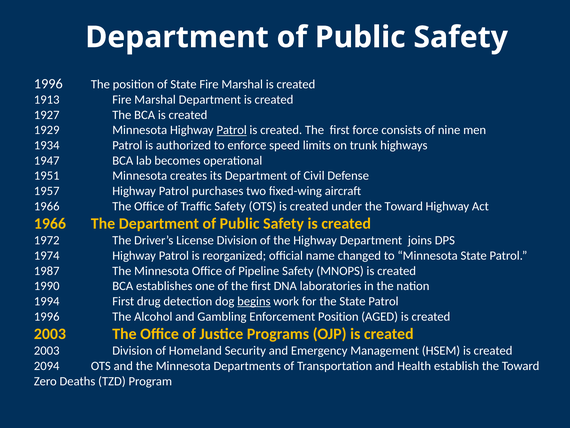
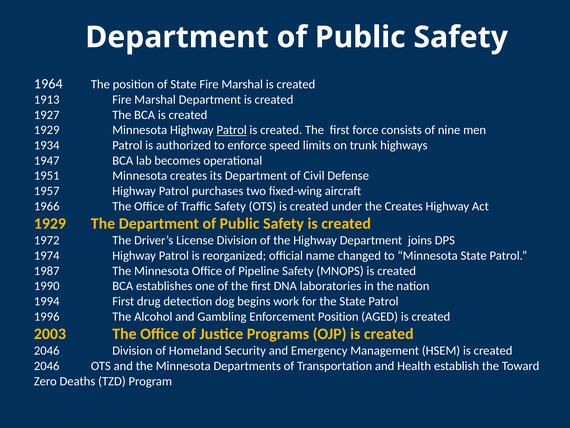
1996: 1996 -> 1964 (48, 84)
under the Toward: Toward -> Creates (404, 206)
1966: 1966 -> 1929 (50, 223)
begins underline: present -> none (254, 301)
2003: 2003 -> 2046 (47, 350)
2094: 2094 -> 2046 (47, 366)
